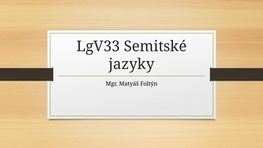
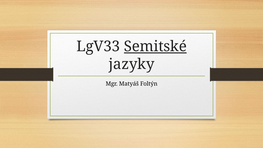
Semitské underline: none -> present (155, 46)
